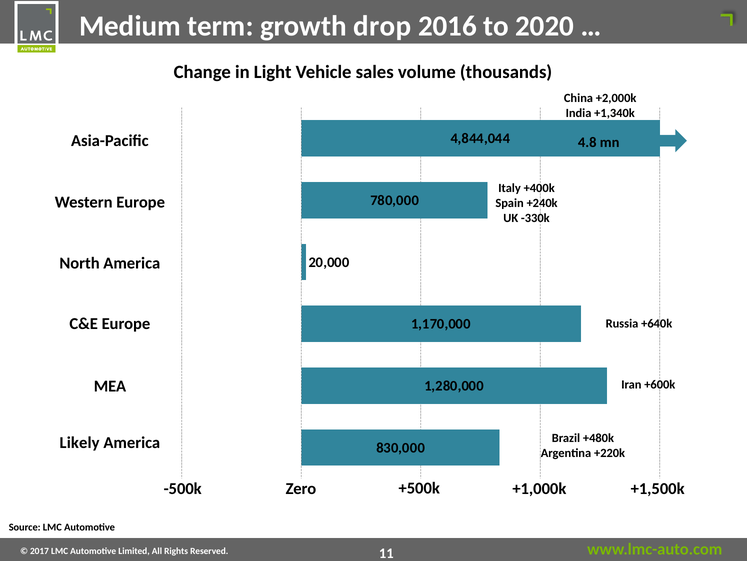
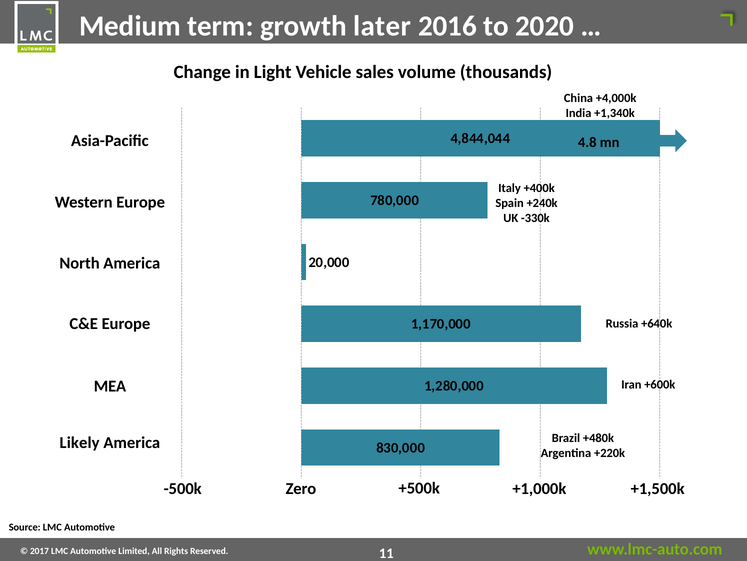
drop: drop -> later (382, 26)
+2,000k: +2,000k -> +4,000k (616, 98)
